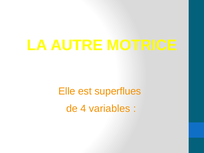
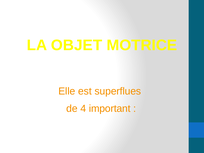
AUTRE: AUTRE -> OBJET (77, 45)
variables: variables -> important (110, 109)
